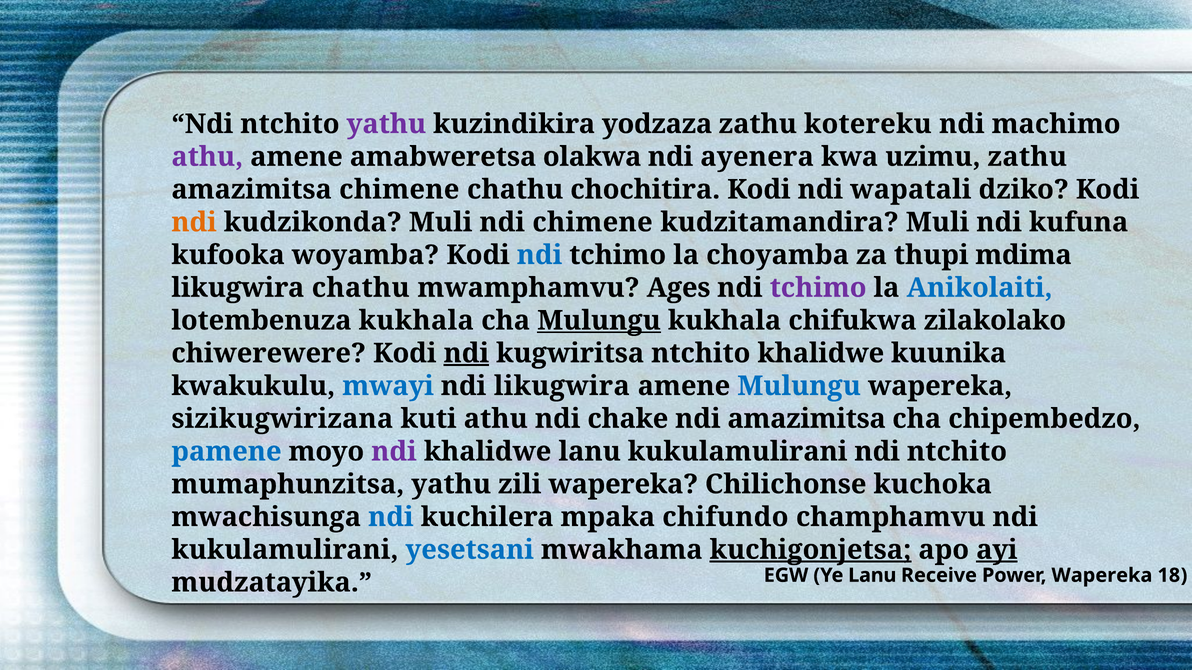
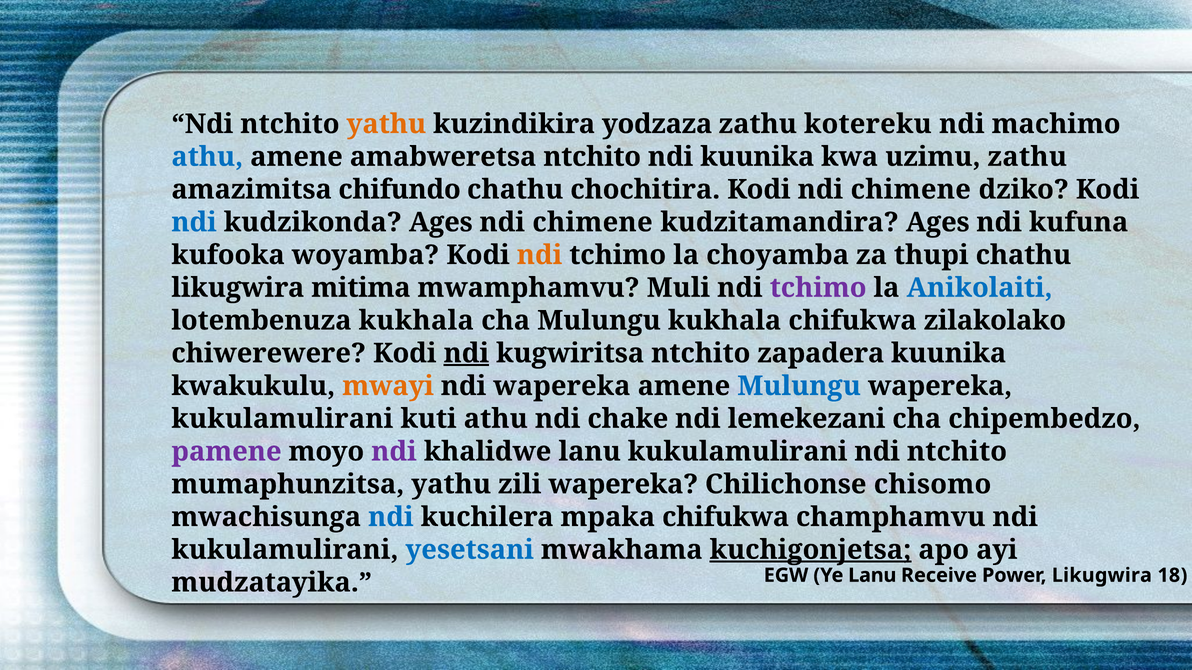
yathu colour: purple -> orange (386, 124)
athu colour: purple -> blue (207, 157)
amabweretsa olakwa: olakwa -> ntchito (592, 157)
ndi ayenera: ayenera -> kuunika (757, 157)
amazimitsa chimene: chimene -> chifundo (400, 190)
Kodi ndi wapatali: wapatali -> chimene (911, 190)
ndi colour: orange -> blue (194, 222)
kudzikonda Muli: Muli -> Ages (441, 222)
kudzitamandira Muli: Muli -> Ages (938, 222)
ndi colour: blue -> orange (540, 255)
thupi mdima: mdima -> chathu (1023, 255)
likugwira chathu: chathu -> mitima (361, 288)
Ages: Ages -> Muli (678, 288)
Mulungu underline: present -> none (599, 321)
ntchito khalidwe: khalidwe -> zapadera (821, 354)
mwayi colour: blue -> orange (388, 386)
ndi likugwira: likugwira -> wapereka (562, 386)
sizikugwirizana: sizikugwirizana -> kukulamulirani (282, 419)
ndi amazimitsa: amazimitsa -> lemekezani (807, 419)
pamene colour: blue -> purple (226, 452)
kuchoka: kuchoka -> chisomo (933, 485)
mpaka chifundo: chifundo -> chifukwa (726, 517)
ayi underline: present -> none (997, 550)
Power Wapereka: Wapereka -> Likugwira (1102, 576)
